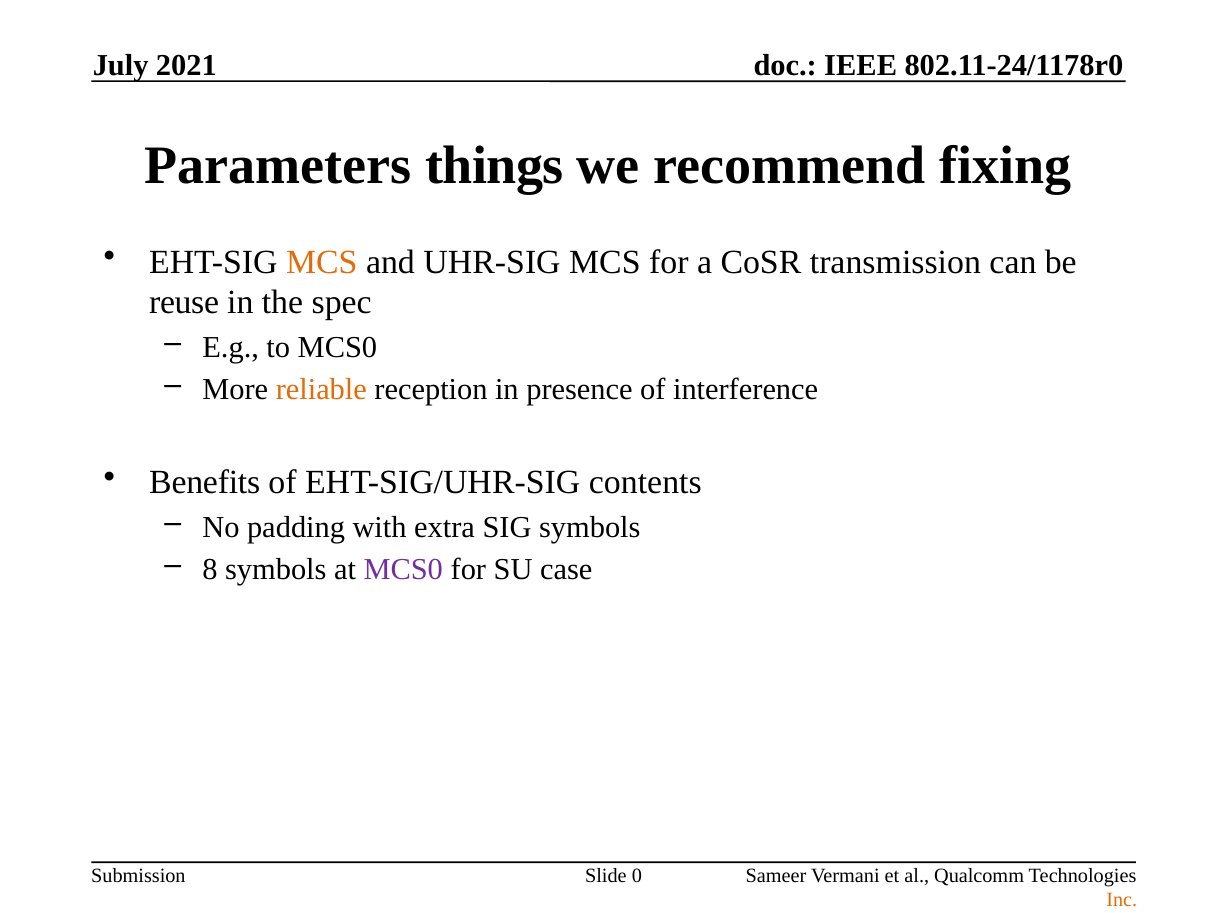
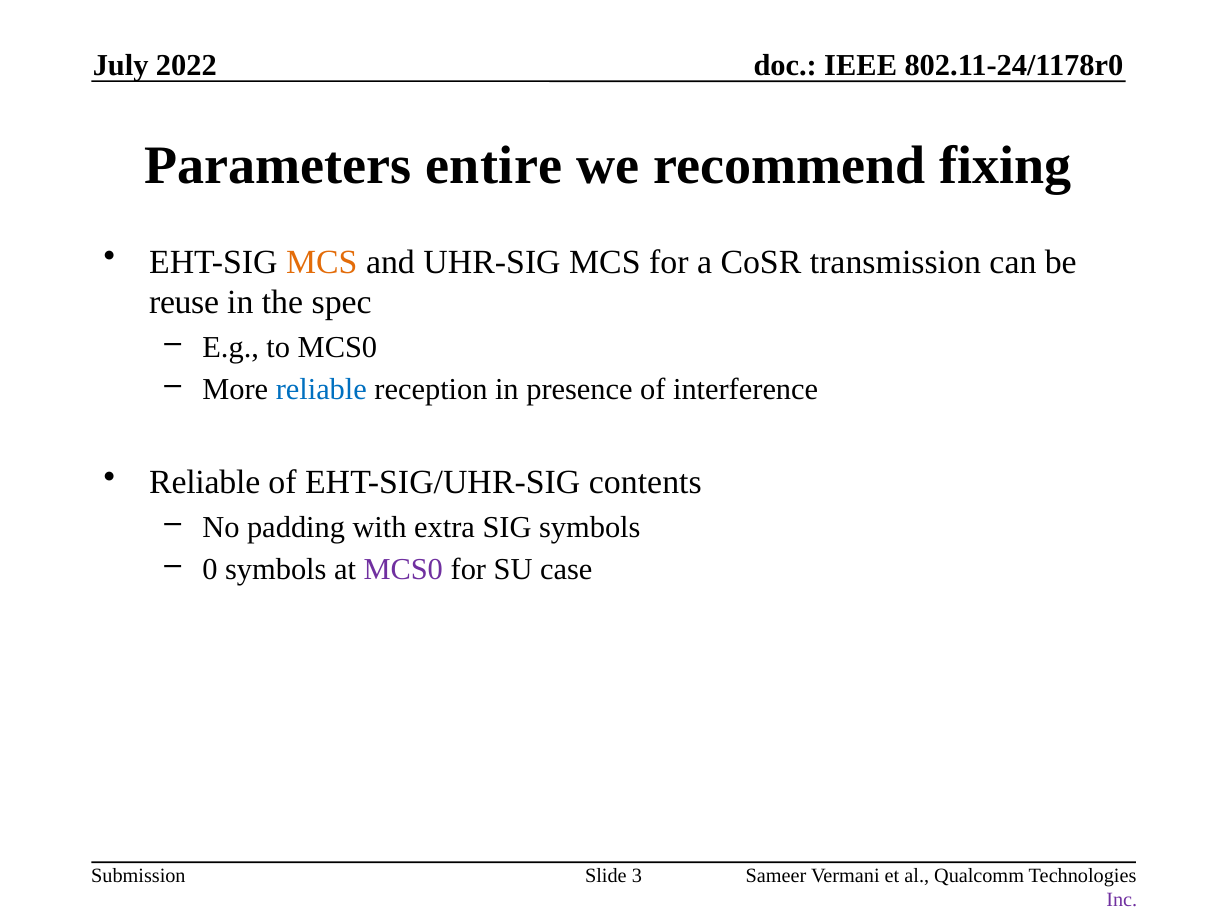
2021: 2021 -> 2022 (186, 65)
things: things -> entire (494, 166)
reliable colour: orange -> blue (321, 390)
Benefits: Benefits -> Reliable (205, 482)
8: 8 -> 0 (210, 569)
0: 0 -> 3 (637, 875)
Inc colour: orange -> purple (1122, 900)
